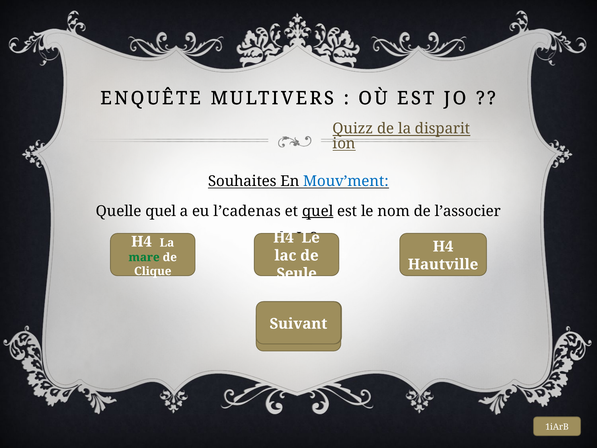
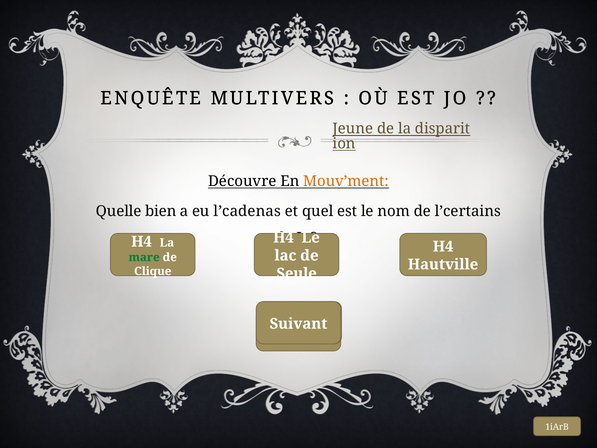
Quizz: Quizz -> Jeune (353, 129)
Souhaites: Souhaites -> Découvre (242, 181)
Mouv’ment colour: blue -> orange (346, 181)
Quelle quel: quel -> bien (161, 211)
quel underline: present -> none (318, 211)
l’associer: l’associer -> l’certains (468, 211)
